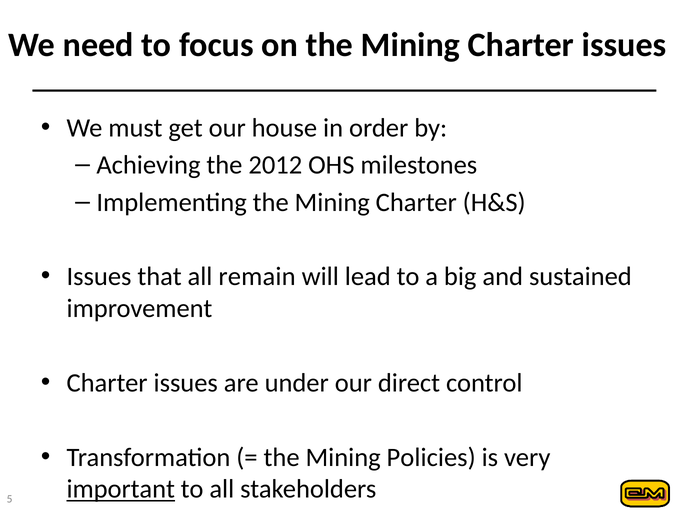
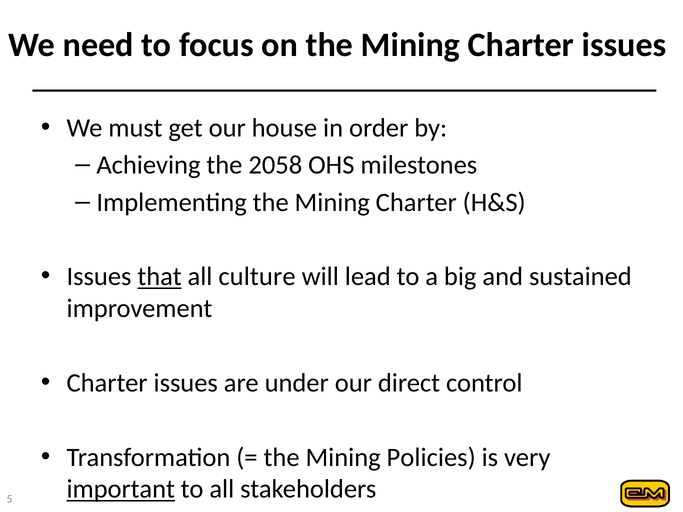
2012: 2012 -> 2058 (275, 165)
that underline: none -> present (160, 277)
remain: remain -> culture (257, 277)
